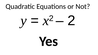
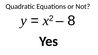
2: 2 -> 8 (71, 21)
